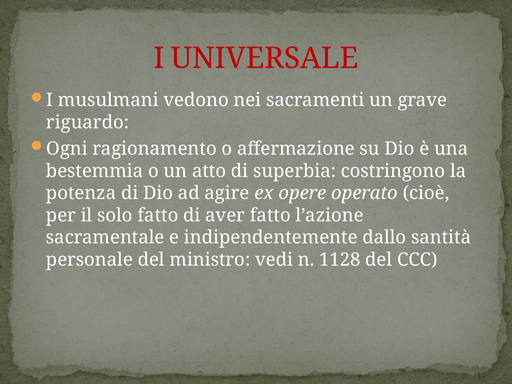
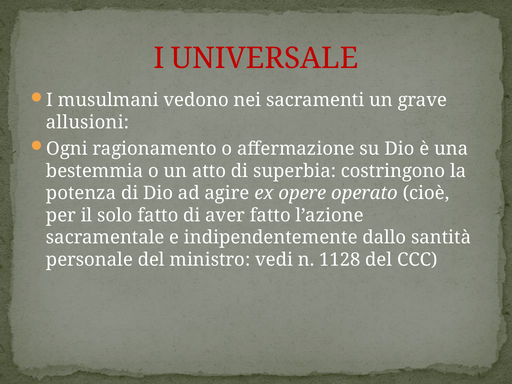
riguardo: riguardo -> allusioni (88, 122)
